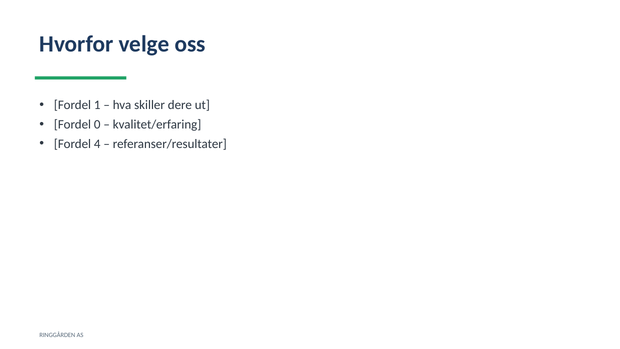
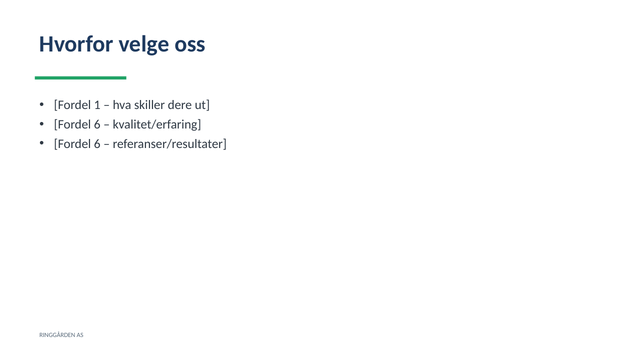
0: 0 -> 6 (97, 124)
4: 4 -> 6 (97, 144)
